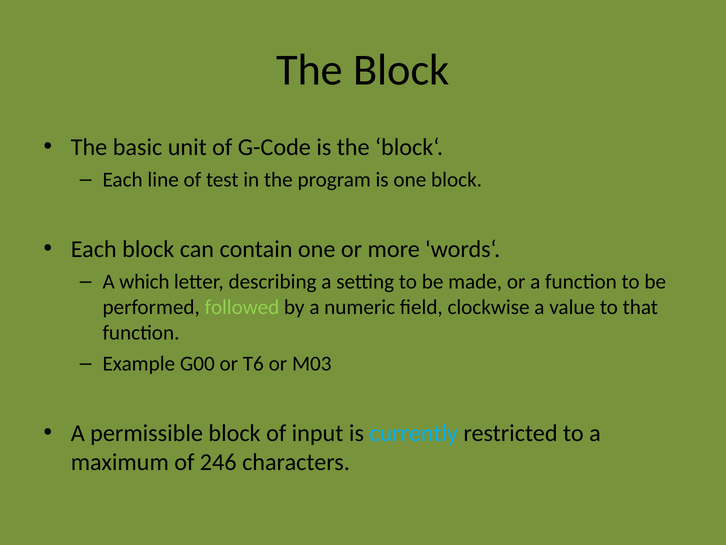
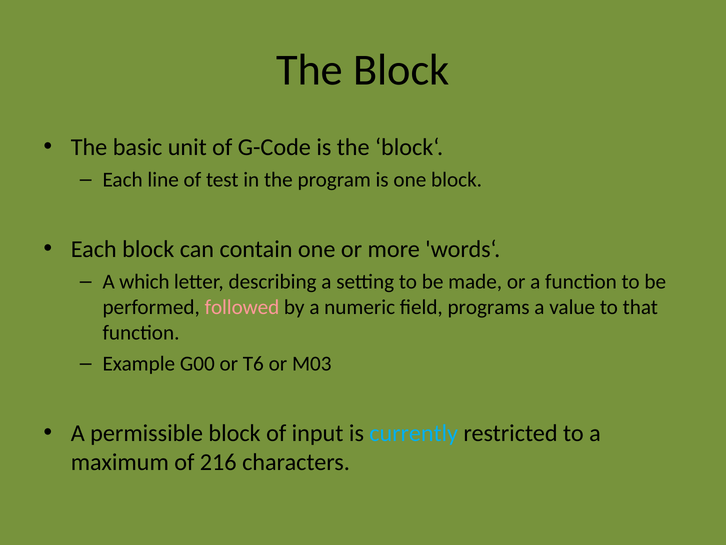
followed colour: light green -> pink (242, 307)
clockwise: clockwise -> programs (489, 307)
246: 246 -> 216 (218, 462)
